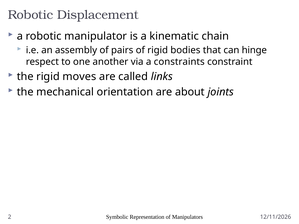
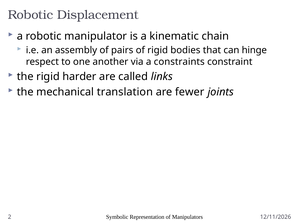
moves: moves -> harder (79, 77)
orientation: orientation -> translation (125, 92)
about: about -> fewer (190, 92)
